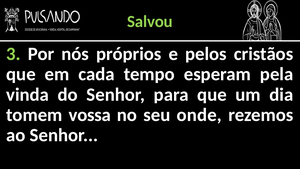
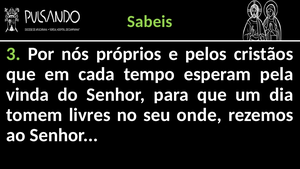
Salvou: Salvou -> Sabeis (150, 21)
vossa: vossa -> livres (90, 115)
